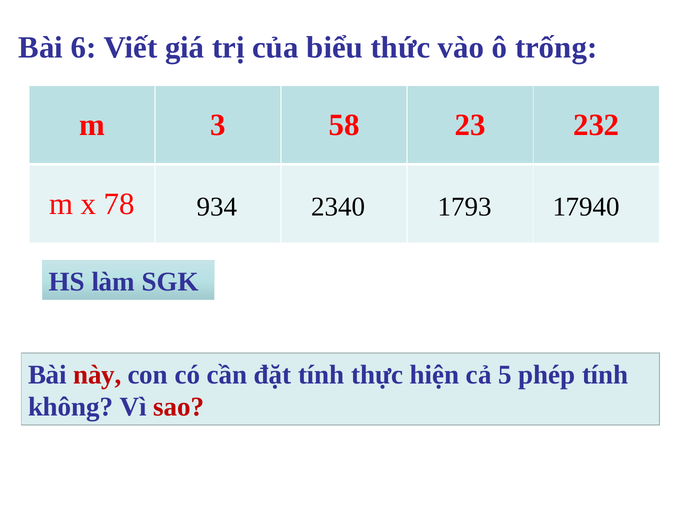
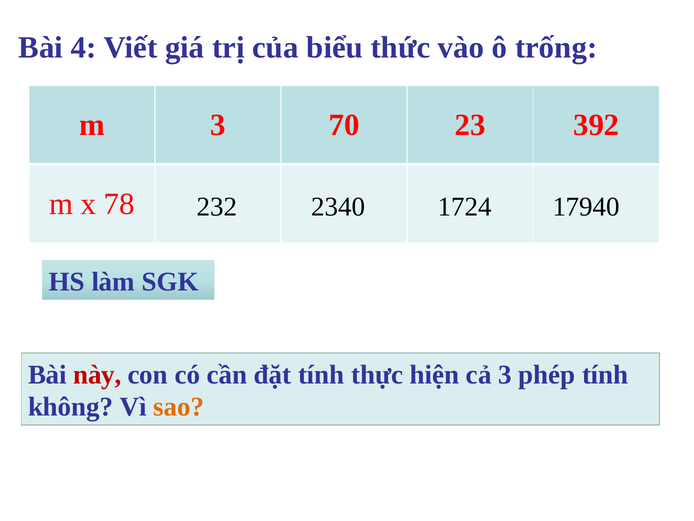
6: 6 -> 4 (84, 47)
58: 58 -> 70 (344, 125)
232: 232 -> 392 (596, 125)
934: 934 -> 232 (217, 207)
1793: 1793 -> 1724 (465, 207)
cả 5: 5 -> 3 (505, 374)
sao colour: red -> orange (179, 407)
